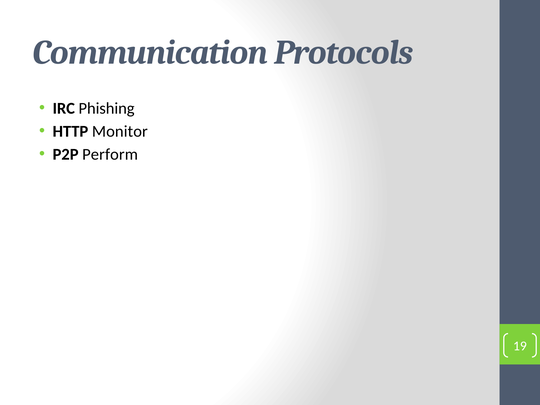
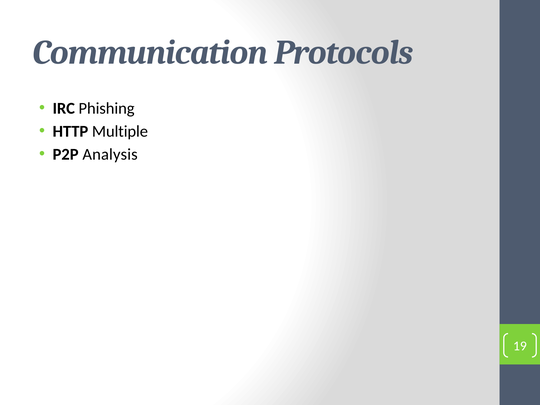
Monitor: Monitor -> Multiple (120, 131)
Perform: Perform -> Analysis (110, 154)
